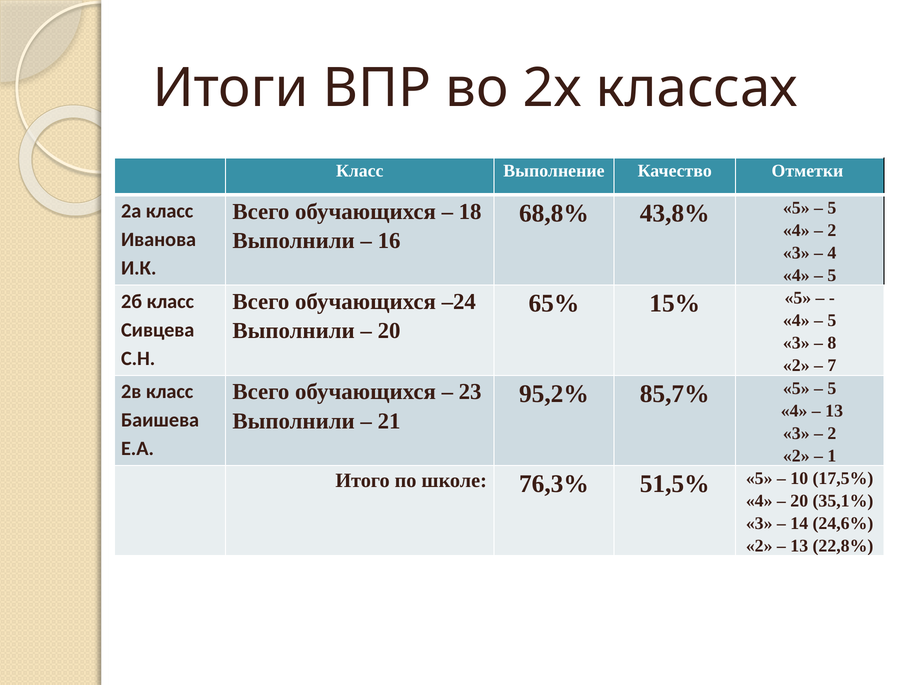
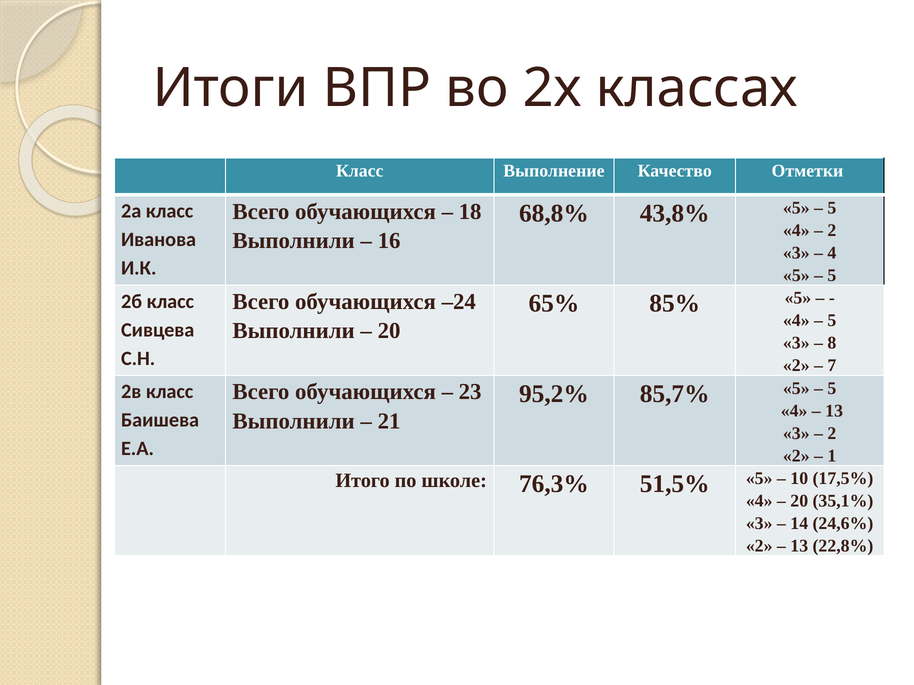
4: 4 -> 5 (796, 276)
15%: 15% -> 85% (675, 304)
